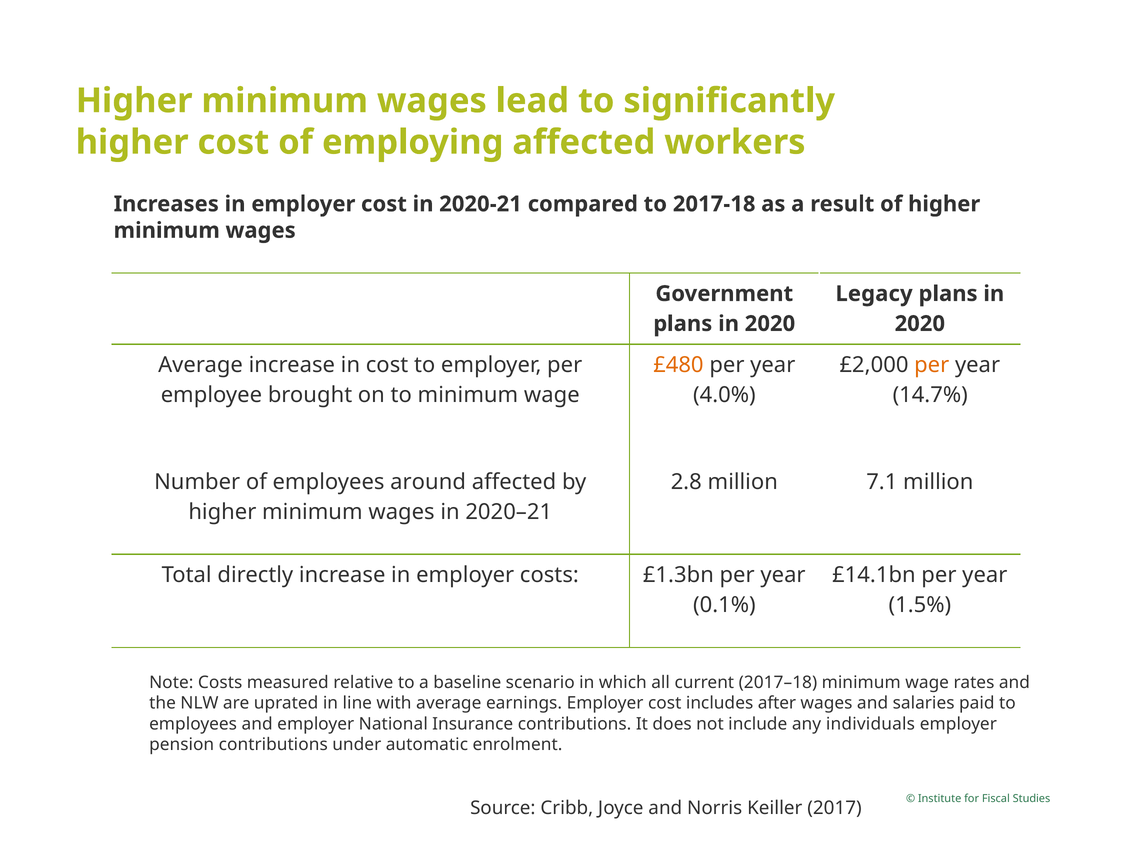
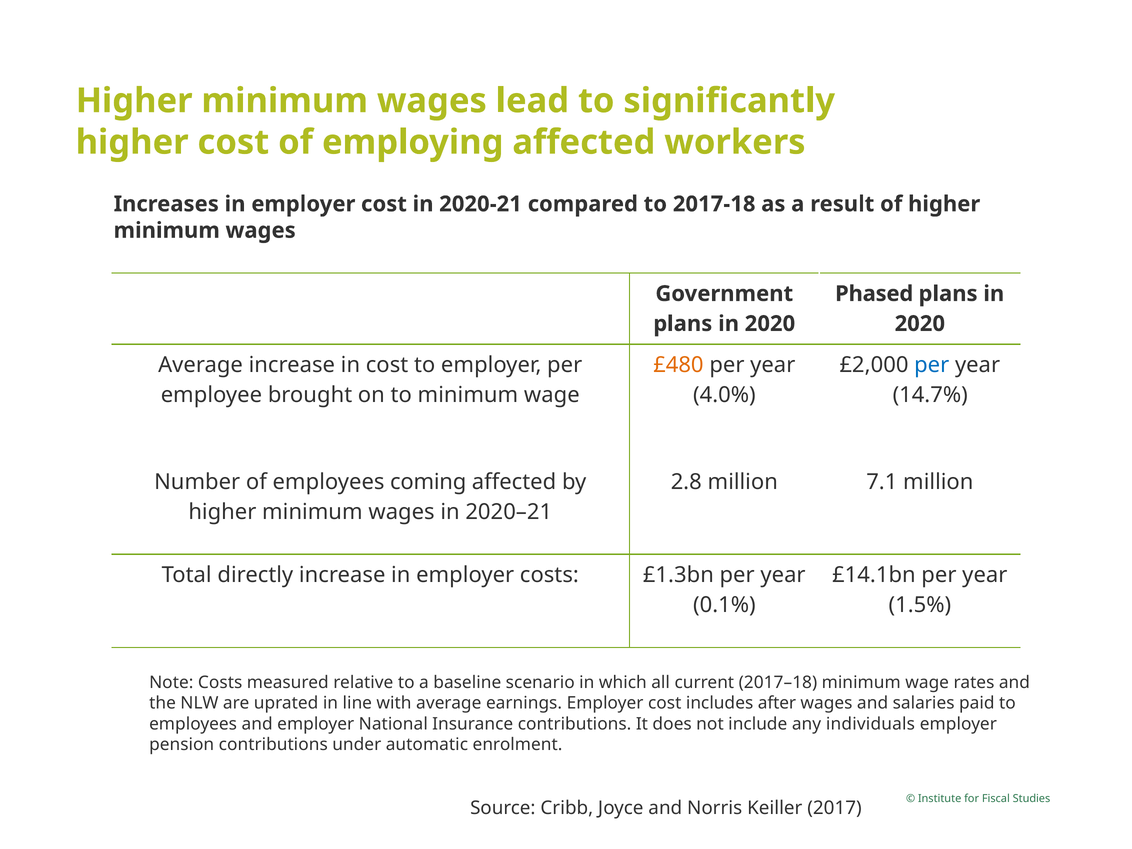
Legacy: Legacy -> Phased (874, 294)
per colour: orange -> blue (932, 365)
around: around -> coming (428, 482)
